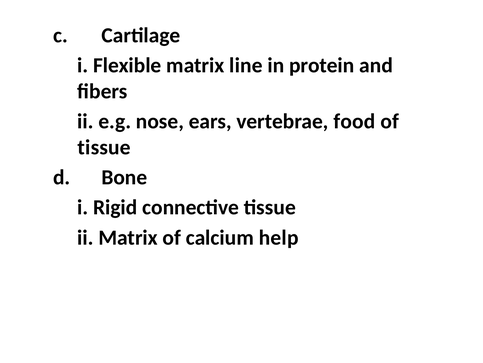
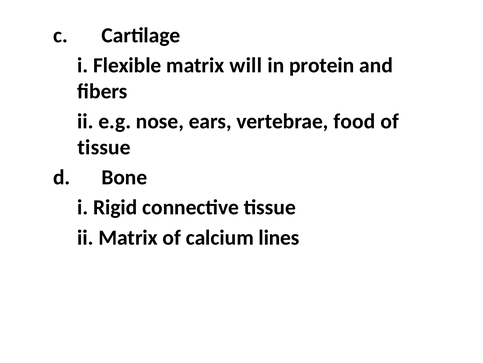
line: line -> will (246, 65)
help: help -> lines (279, 237)
